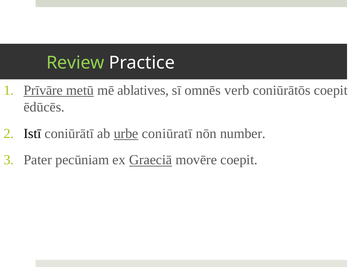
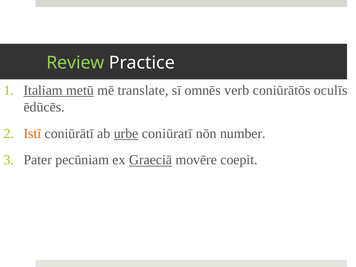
Prīvāre: Prīvāre -> Italiam (43, 90)
ablatives: ablatives -> translate (143, 90)
coniūrātōs coepit: coepit -> oculīs (331, 90)
Istī colour: black -> orange (32, 133)
